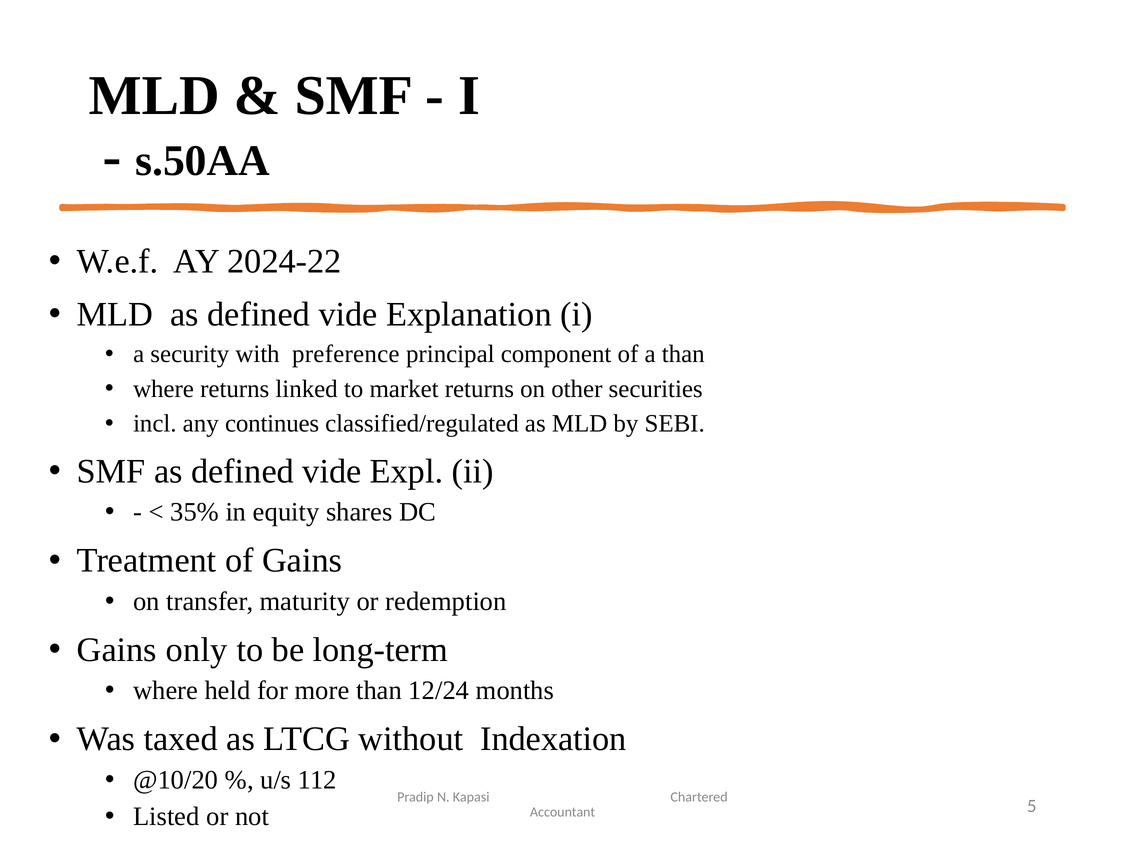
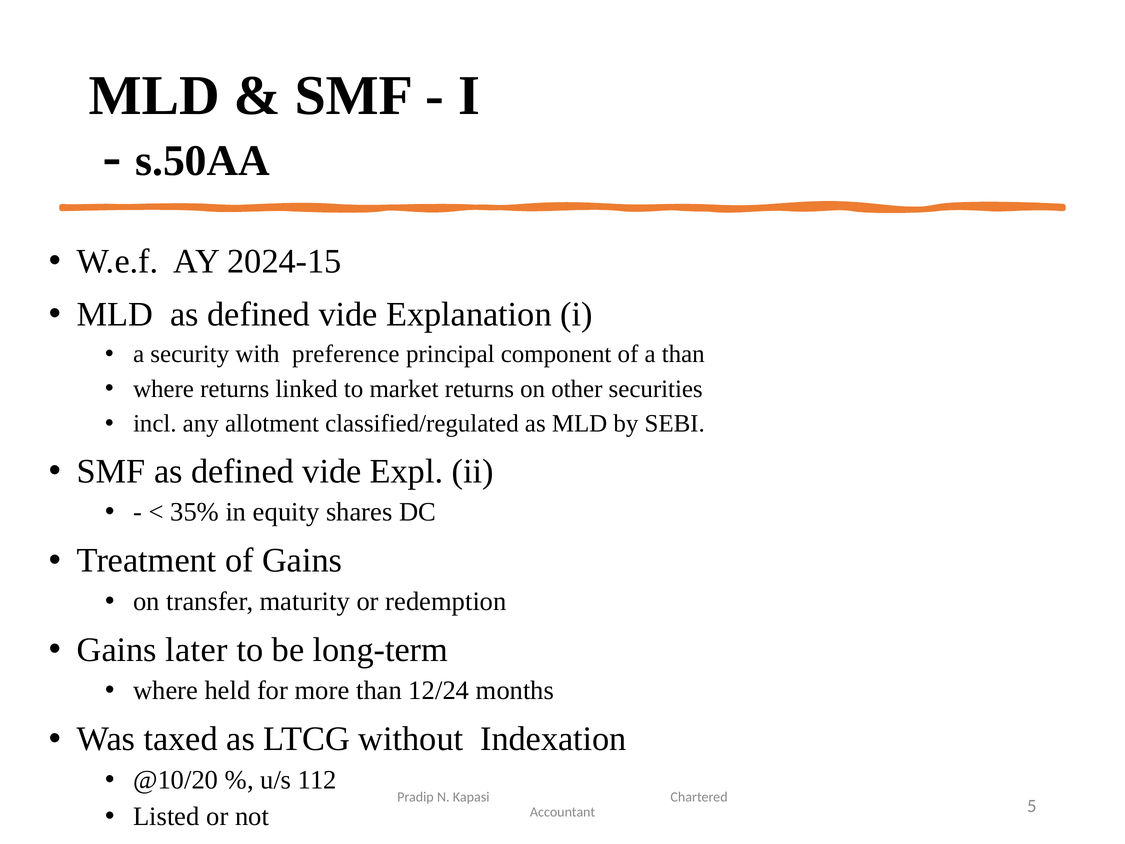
2024-22: 2024-22 -> 2024-15 (284, 261)
continues: continues -> allotment (272, 424)
only: only -> later (197, 650)
